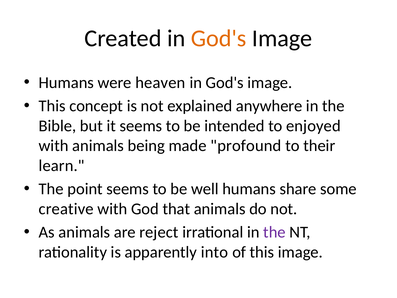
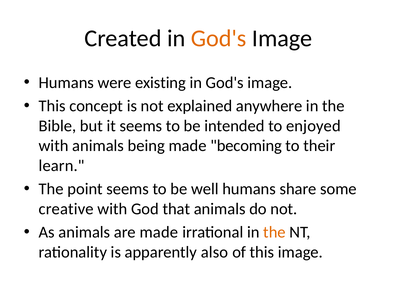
heaven: heaven -> existing (160, 83)
profound: profound -> becoming (246, 146)
are reject: reject -> made (159, 232)
the colour: purple -> orange (274, 232)
into: into -> also (214, 252)
